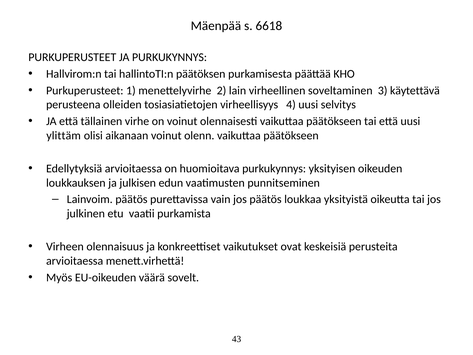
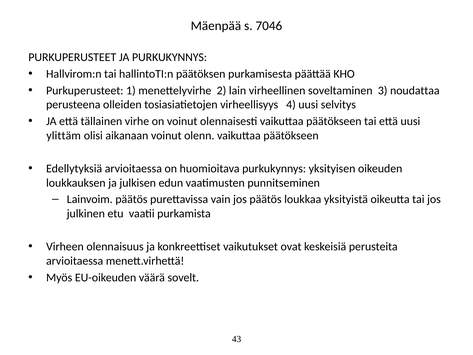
6618: 6618 -> 7046 (269, 26)
käytettävä: käytettävä -> noudattaa (415, 90)
